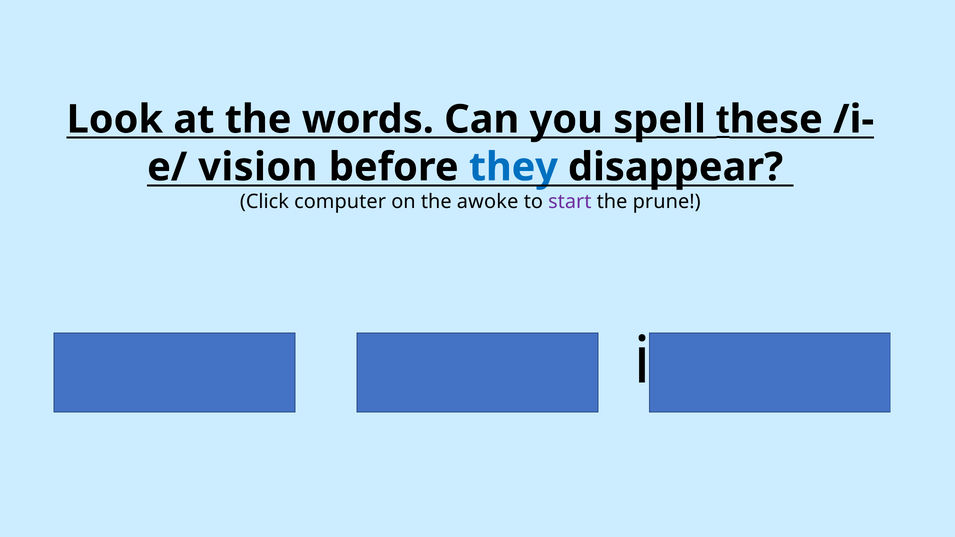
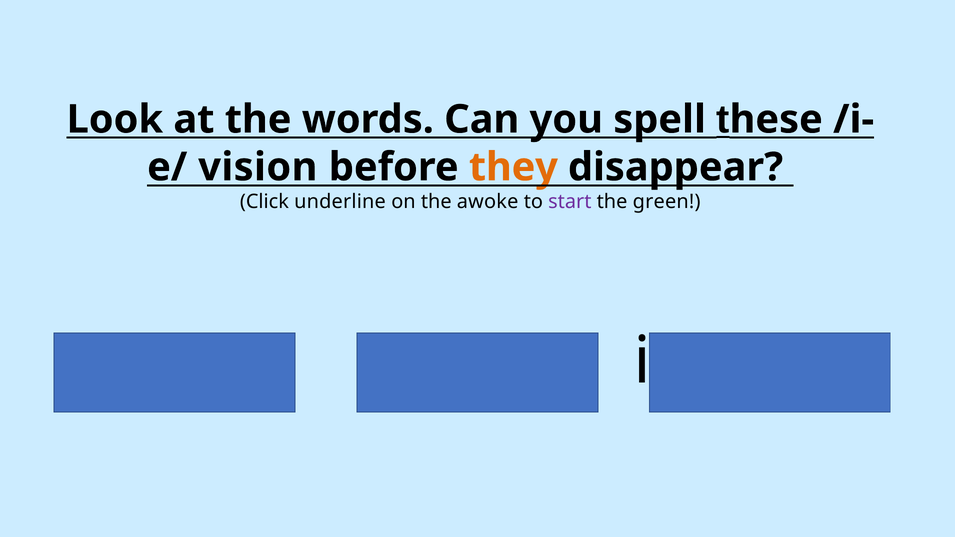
they colour: blue -> orange (513, 167)
computer: computer -> underline (340, 202)
prune: prune -> green (667, 202)
